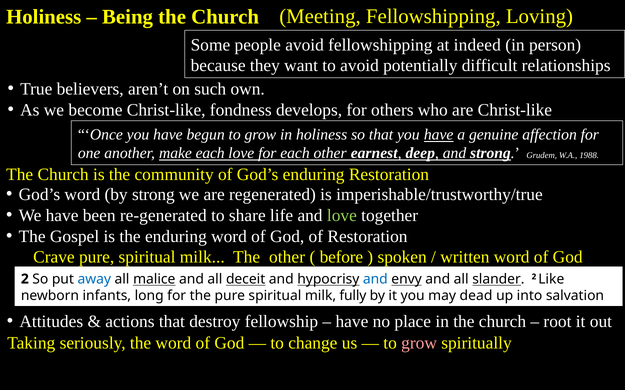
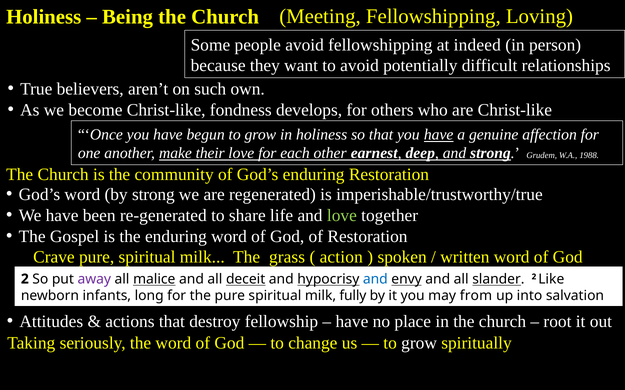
make each: each -> their (210, 153)
The other: other -> grass (287, 257)
before: before -> action (341, 257)
away colour: blue -> purple (94, 279)
dead: dead -> from (476, 296)
grow colour: pink -> white (419, 344)
